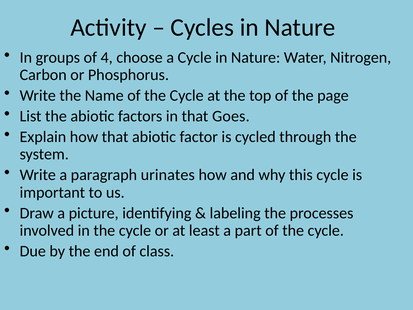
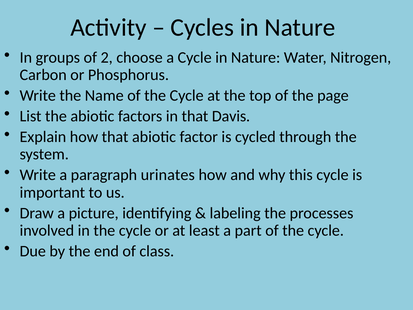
4: 4 -> 2 (107, 58)
Goes: Goes -> Davis (231, 116)
